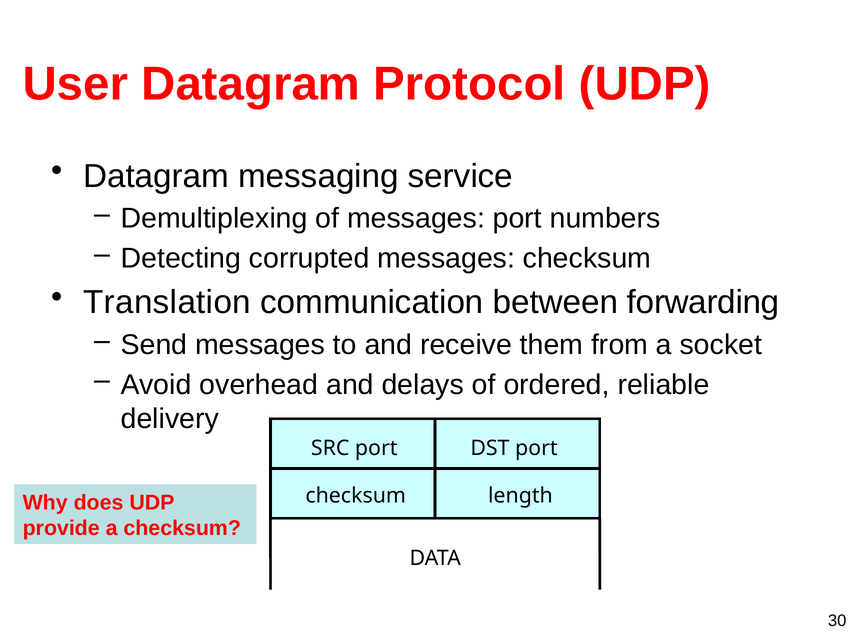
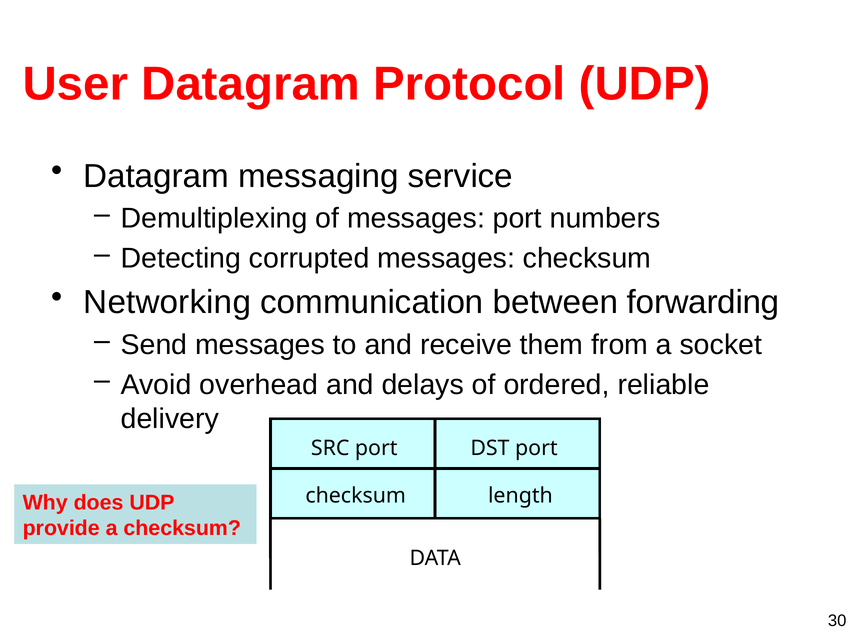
Translation: Translation -> Networking (167, 303)
